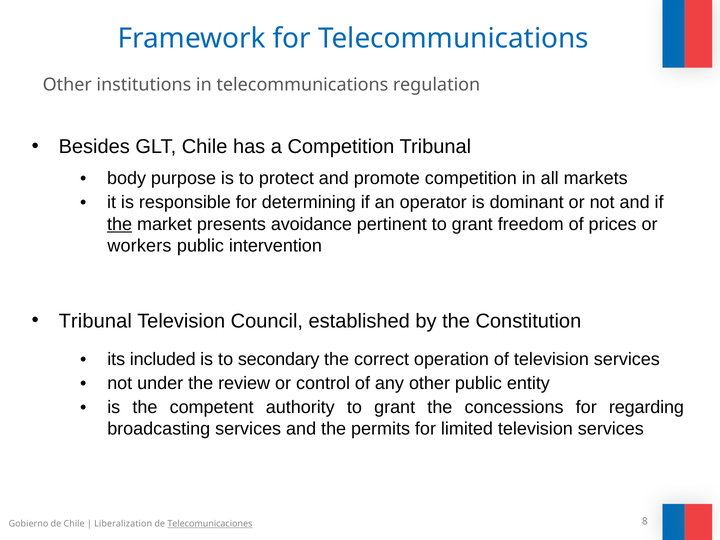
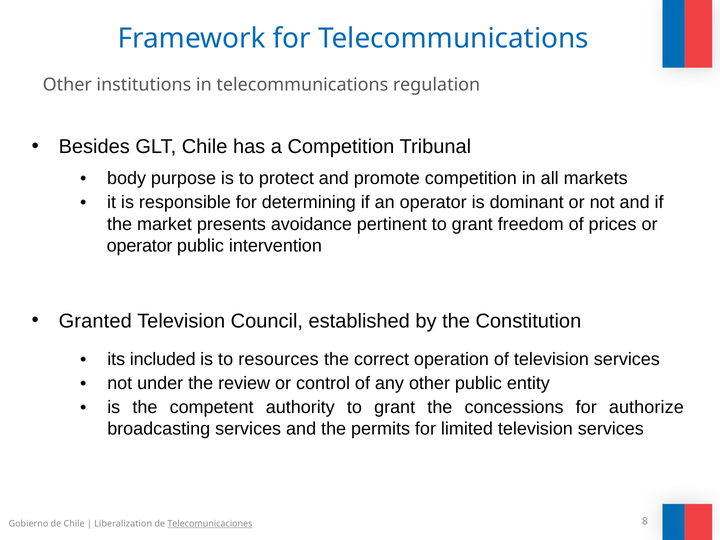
the underline: present -> none (120, 224)
workers: workers -> operator (140, 246)
Tribunal: Tribunal -> Granted (95, 321)
secondary: secondary -> resources (279, 359)
regarding: regarding -> authorize (646, 407)
